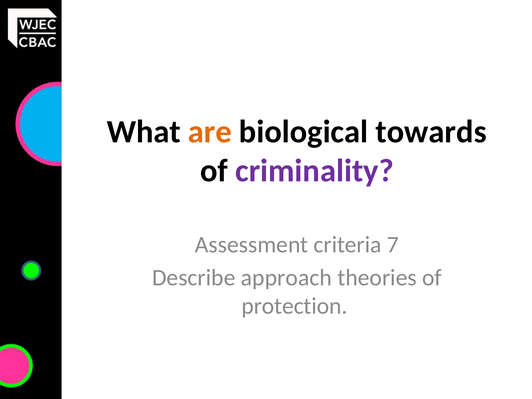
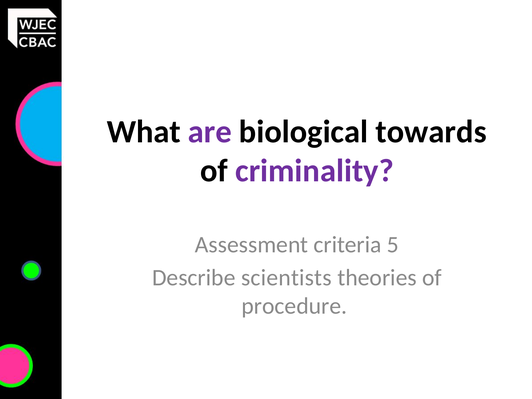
are colour: orange -> purple (210, 132)
7: 7 -> 5 (393, 245)
approach: approach -> scientists (286, 278)
protection: protection -> procedure (294, 306)
